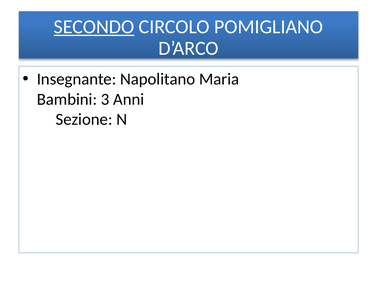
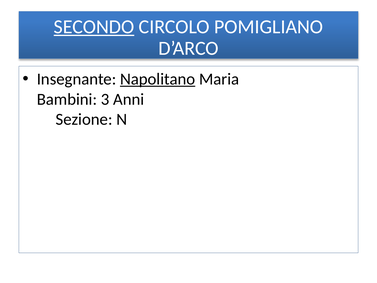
Napolitano underline: none -> present (158, 79)
